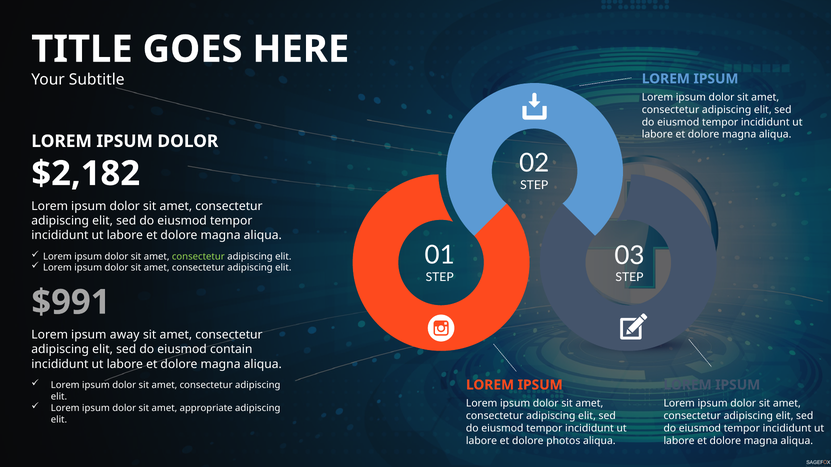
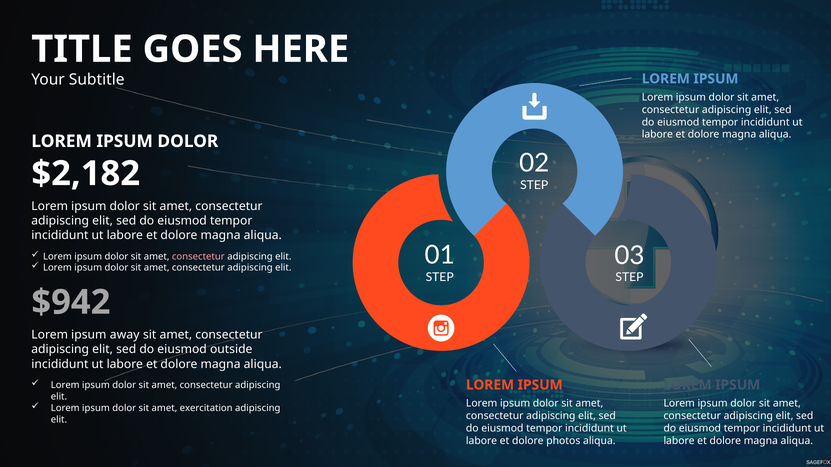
consectetur colour: light green -> pink (198, 257)
$991: $991 -> $942 (71, 303)
contain: contain -> outside (231, 350)
appropriate: appropriate -> exercitation (206, 408)
